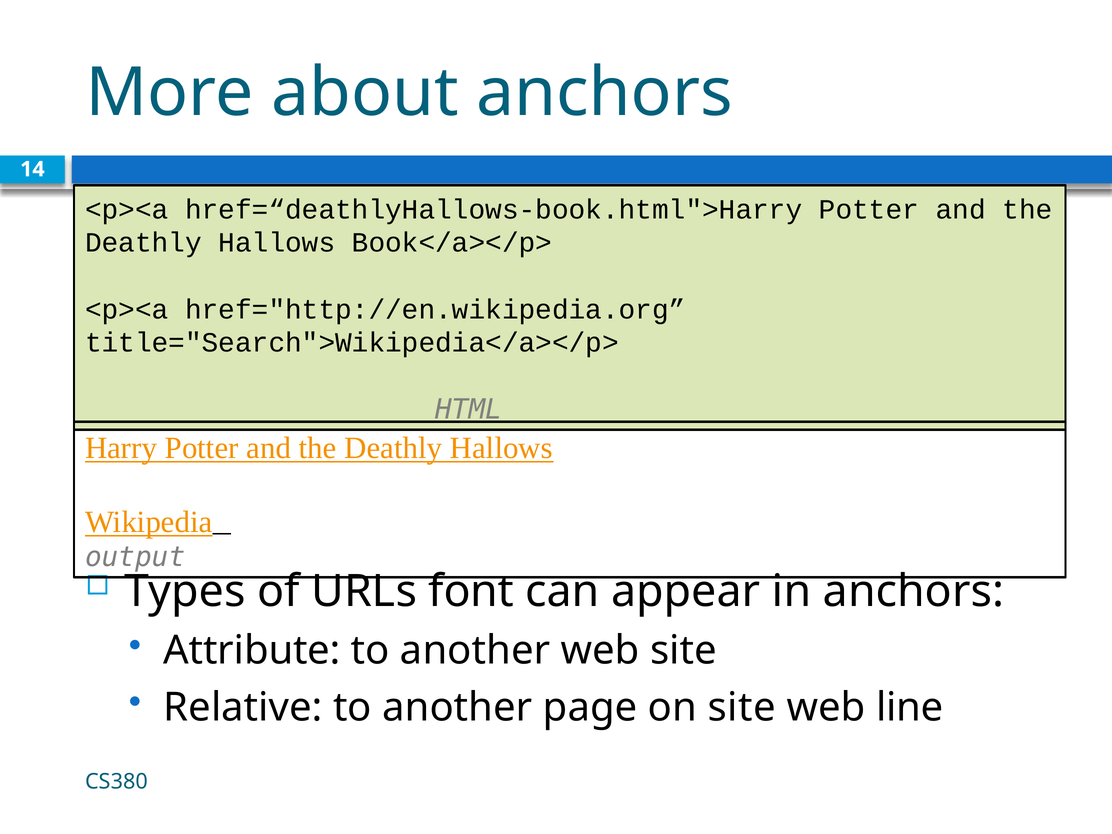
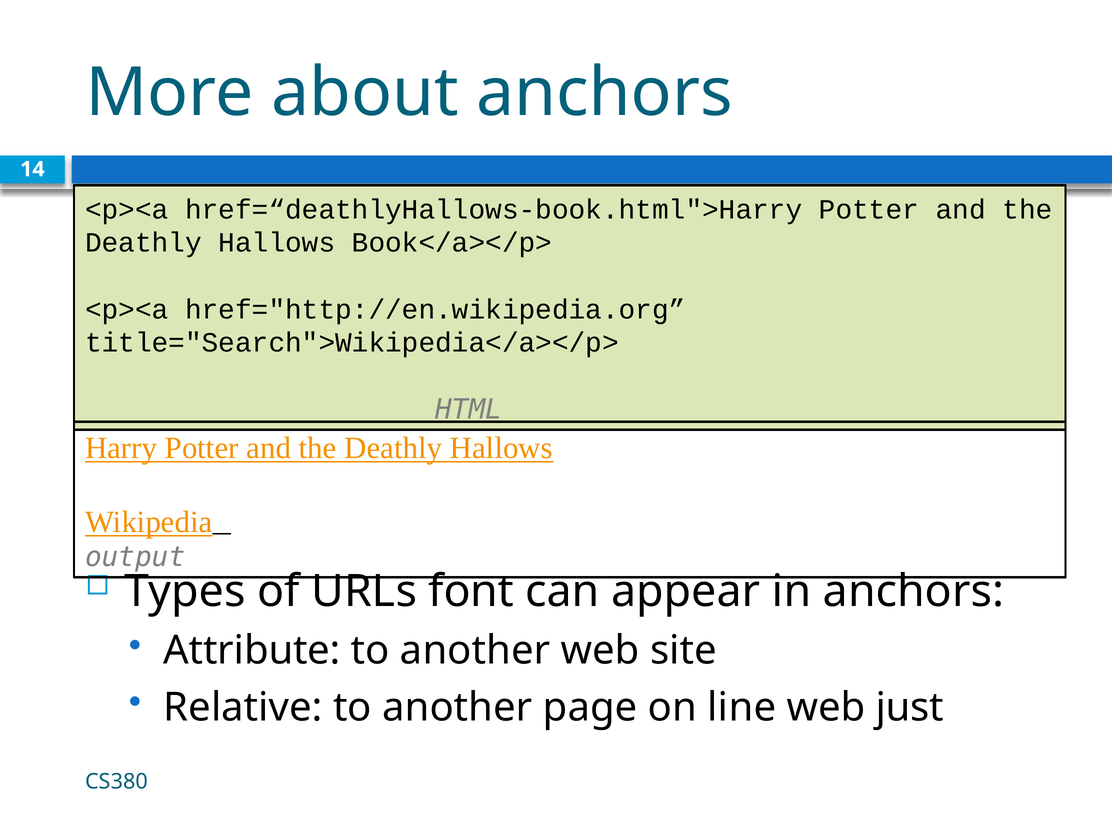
on site: site -> line (742, 707)
line: line -> just (910, 707)
